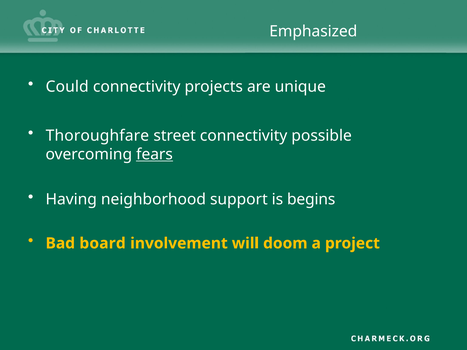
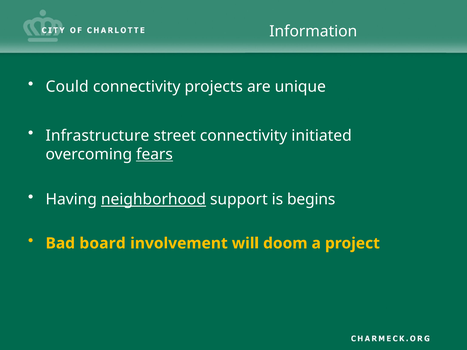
Emphasized: Emphasized -> Information (313, 31)
Thoroughfare: Thoroughfare -> Infrastructure (97, 136)
possible: possible -> initiated (322, 136)
neighborhood underline: none -> present (153, 200)
